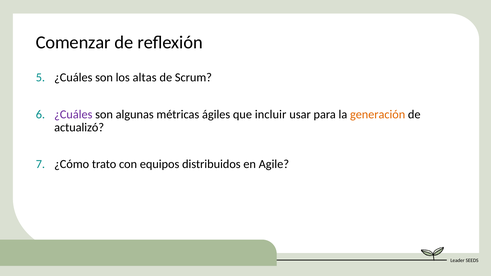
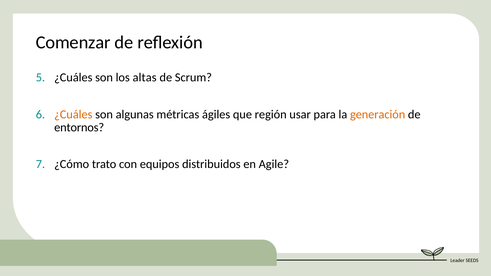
¿Cuáles colour: purple -> orange (73, 114)
incluir: incluir -> región (271, 114)
actualizó: actualizó -> entornos (79, 128)
